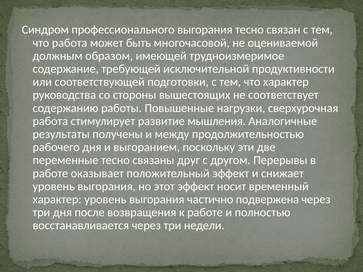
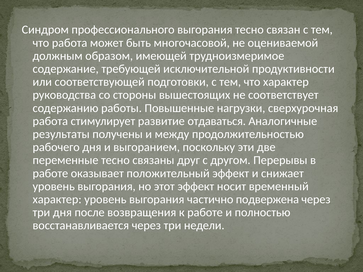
мышления: мышления -> отдаваться (217, 121)
